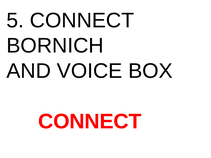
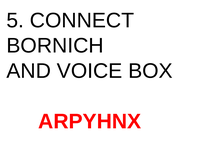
CONNECT: CONNECT -> ARPYHNX (90, 122)
